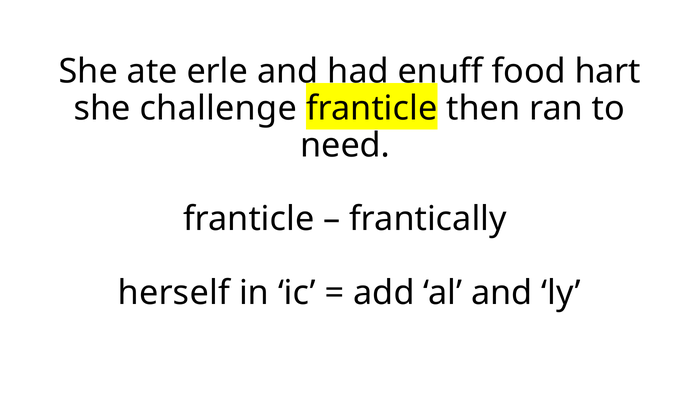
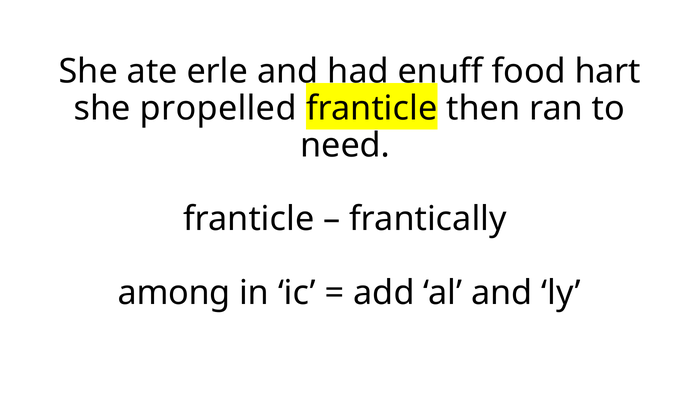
challenge: challenge -> propelled (218, 108)
herself: herself -> among (174, 293)
